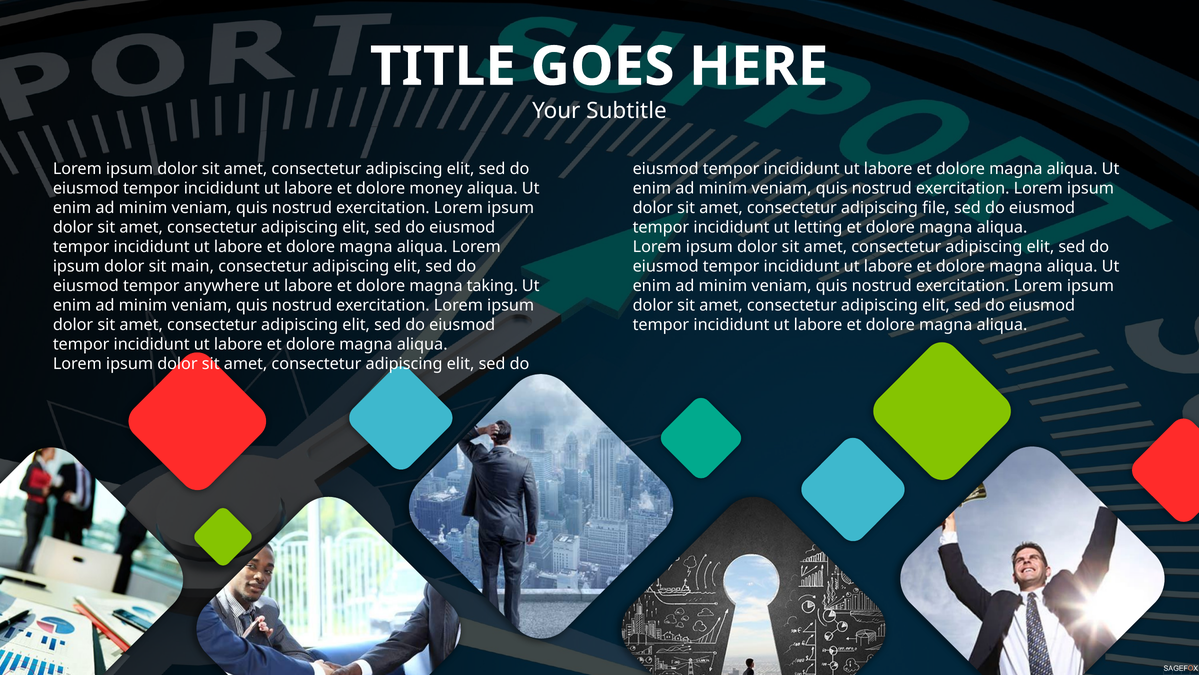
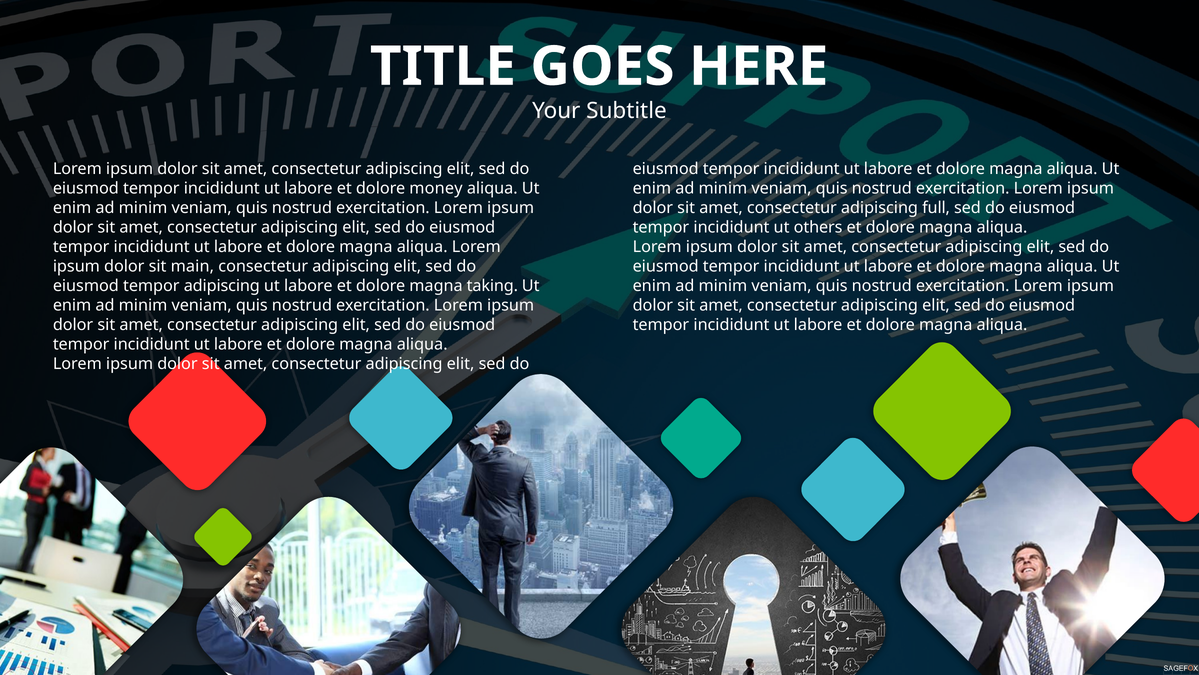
file: file -> full (936, 208)
letting: letting -> others (818, 227)
tempor anywhere: anywhere -> adipiscing (222, 286)
